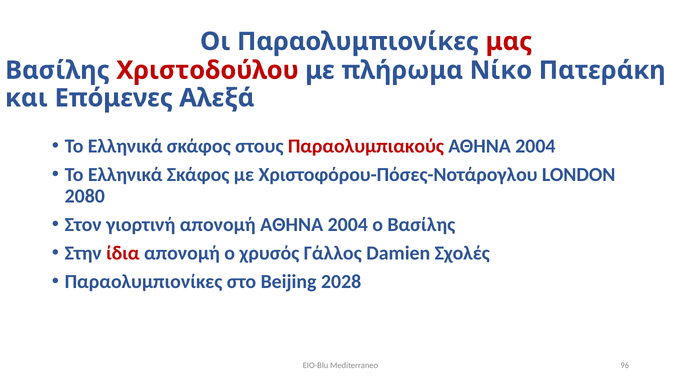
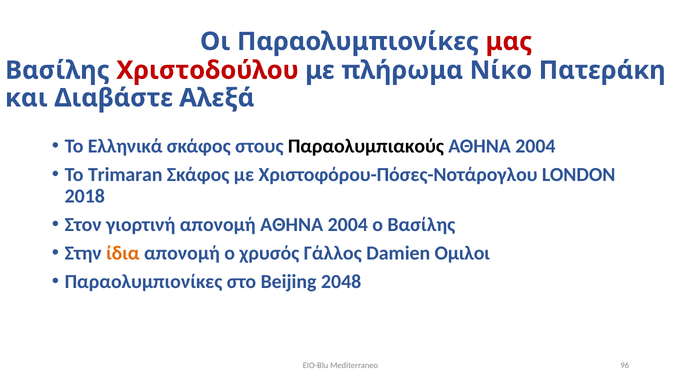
Επόμενες: Επόμενες -> Διαβάστε (114, 98)
Παραολυμπιακούς colour: red -> black (366, 146)
Το Ελληνικά: Ελληνικά -> Trimaran (125, 175)
2080: 2080 -> 2018 (85, 196)
ίδια colour: red -> orange (123, 253)
Σχολές: Σχολές -> Ομιλοι (462, 253)
2028: 2028 -> 2048 (341, 282)
